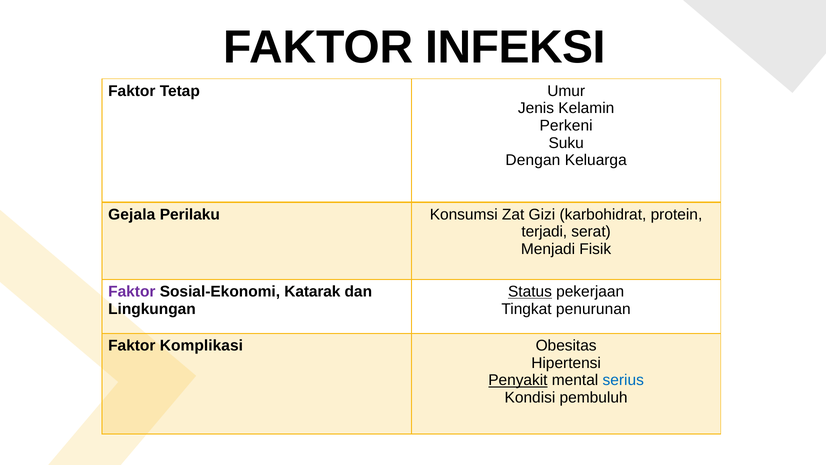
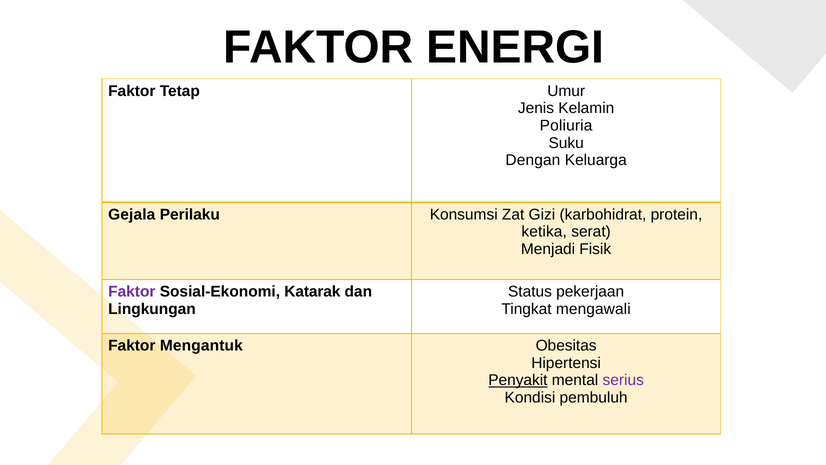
INFEKSI: INFEKSI -> ENERGI (515, 47)
Perkeni: Perkeni -> Poliuria (566, 126)
terjadi: terjadi -> ketika (544, 232)
Status underline: present -> none (530, 291)
penurunan: penurunan -> mengawali (593, 309)
Komplikasi: Komplikasi -> Mengantuk (201, 345)
serius colour: blue -> purple (623, 380)
